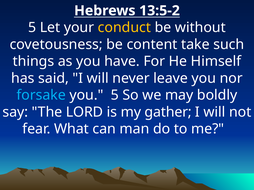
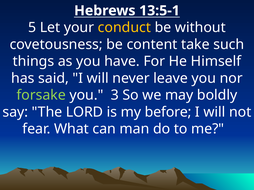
13:5-2: 13:5-2 -> 13:5-1 (159, 11)
forsake colour: light blue -> light green (41, 95)
you 5: 5 -> 3 (115, 95)
gather: gather -> before (168, 112)
